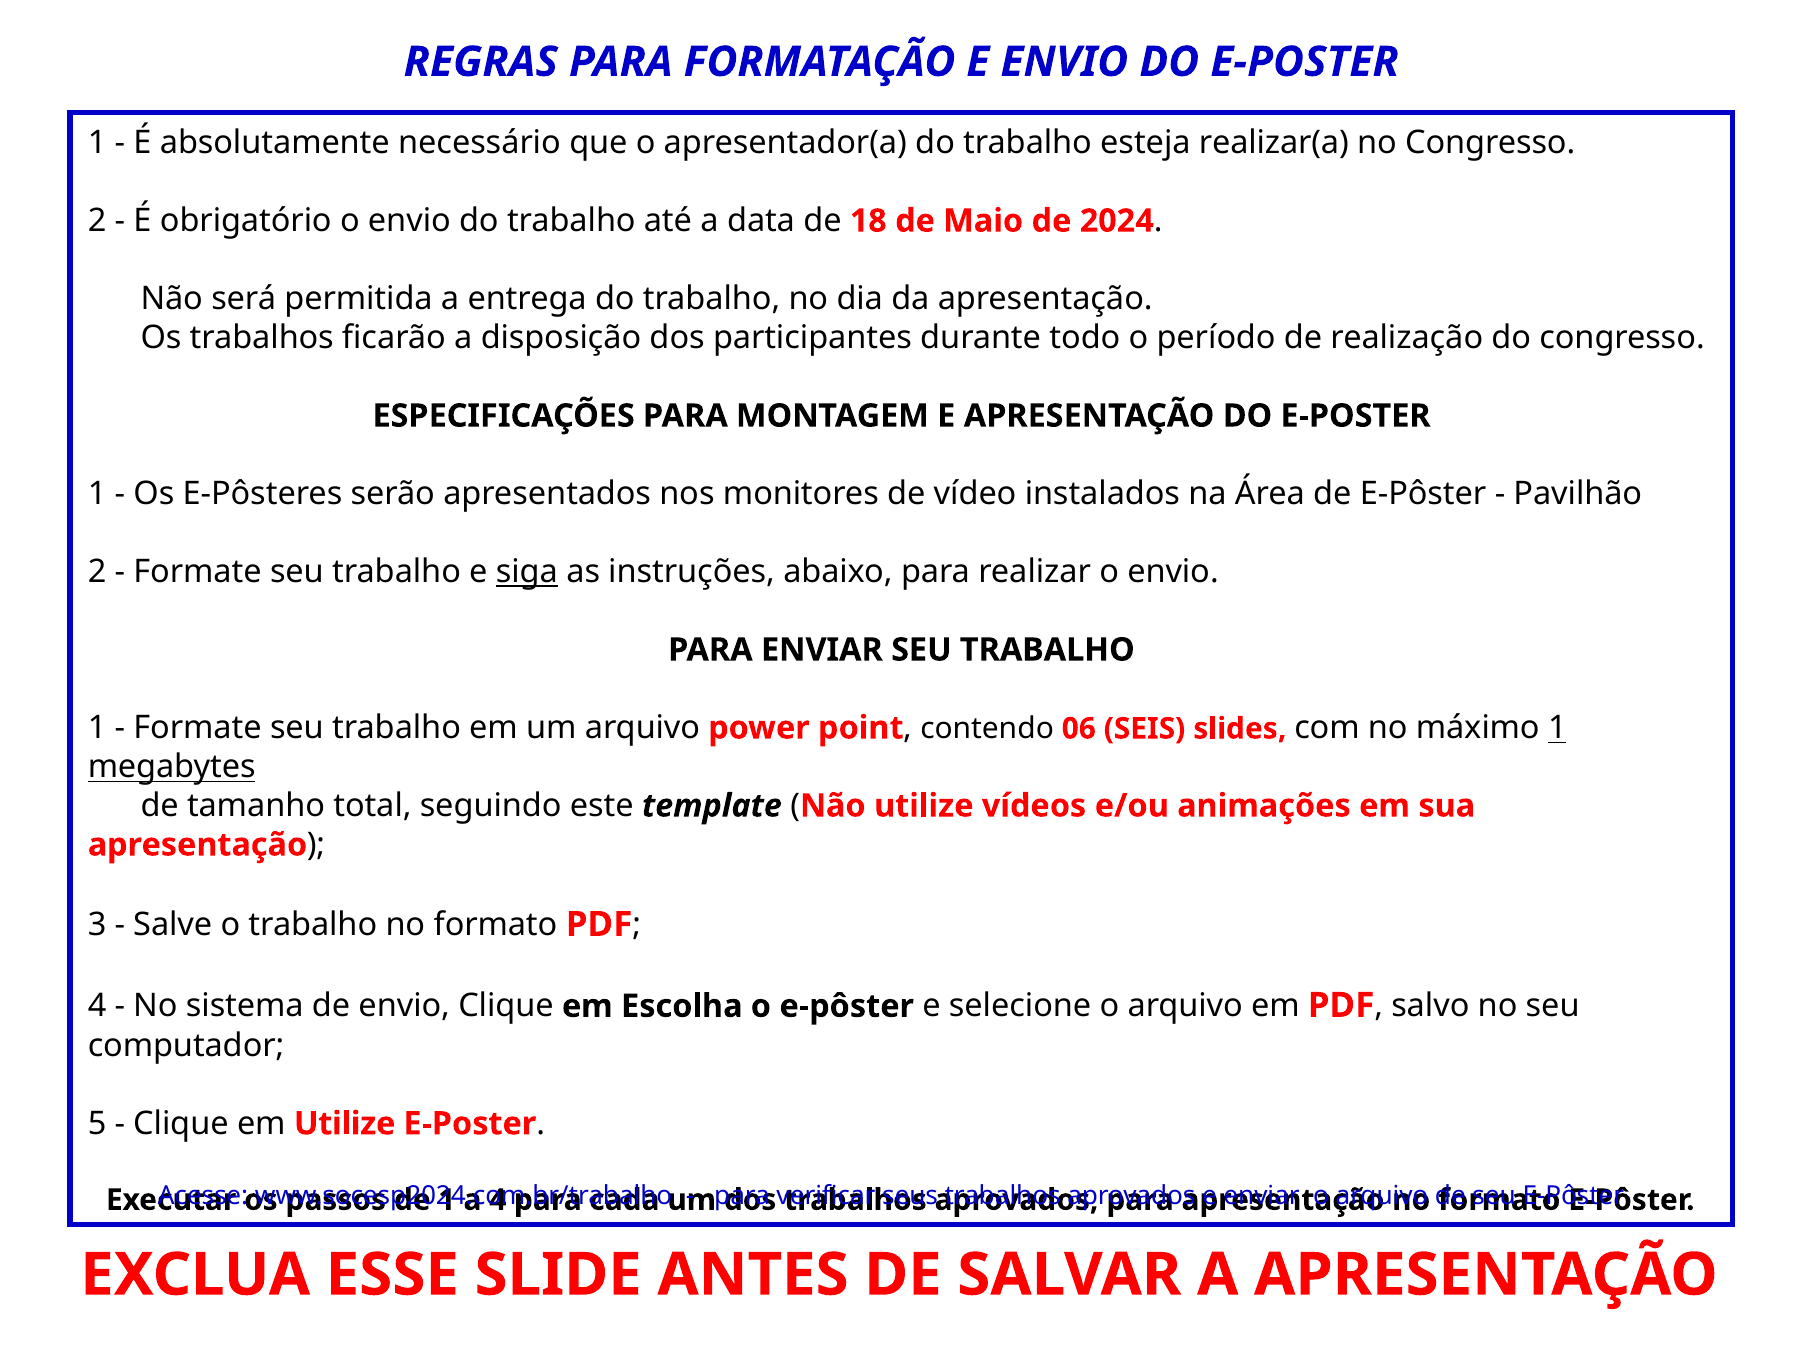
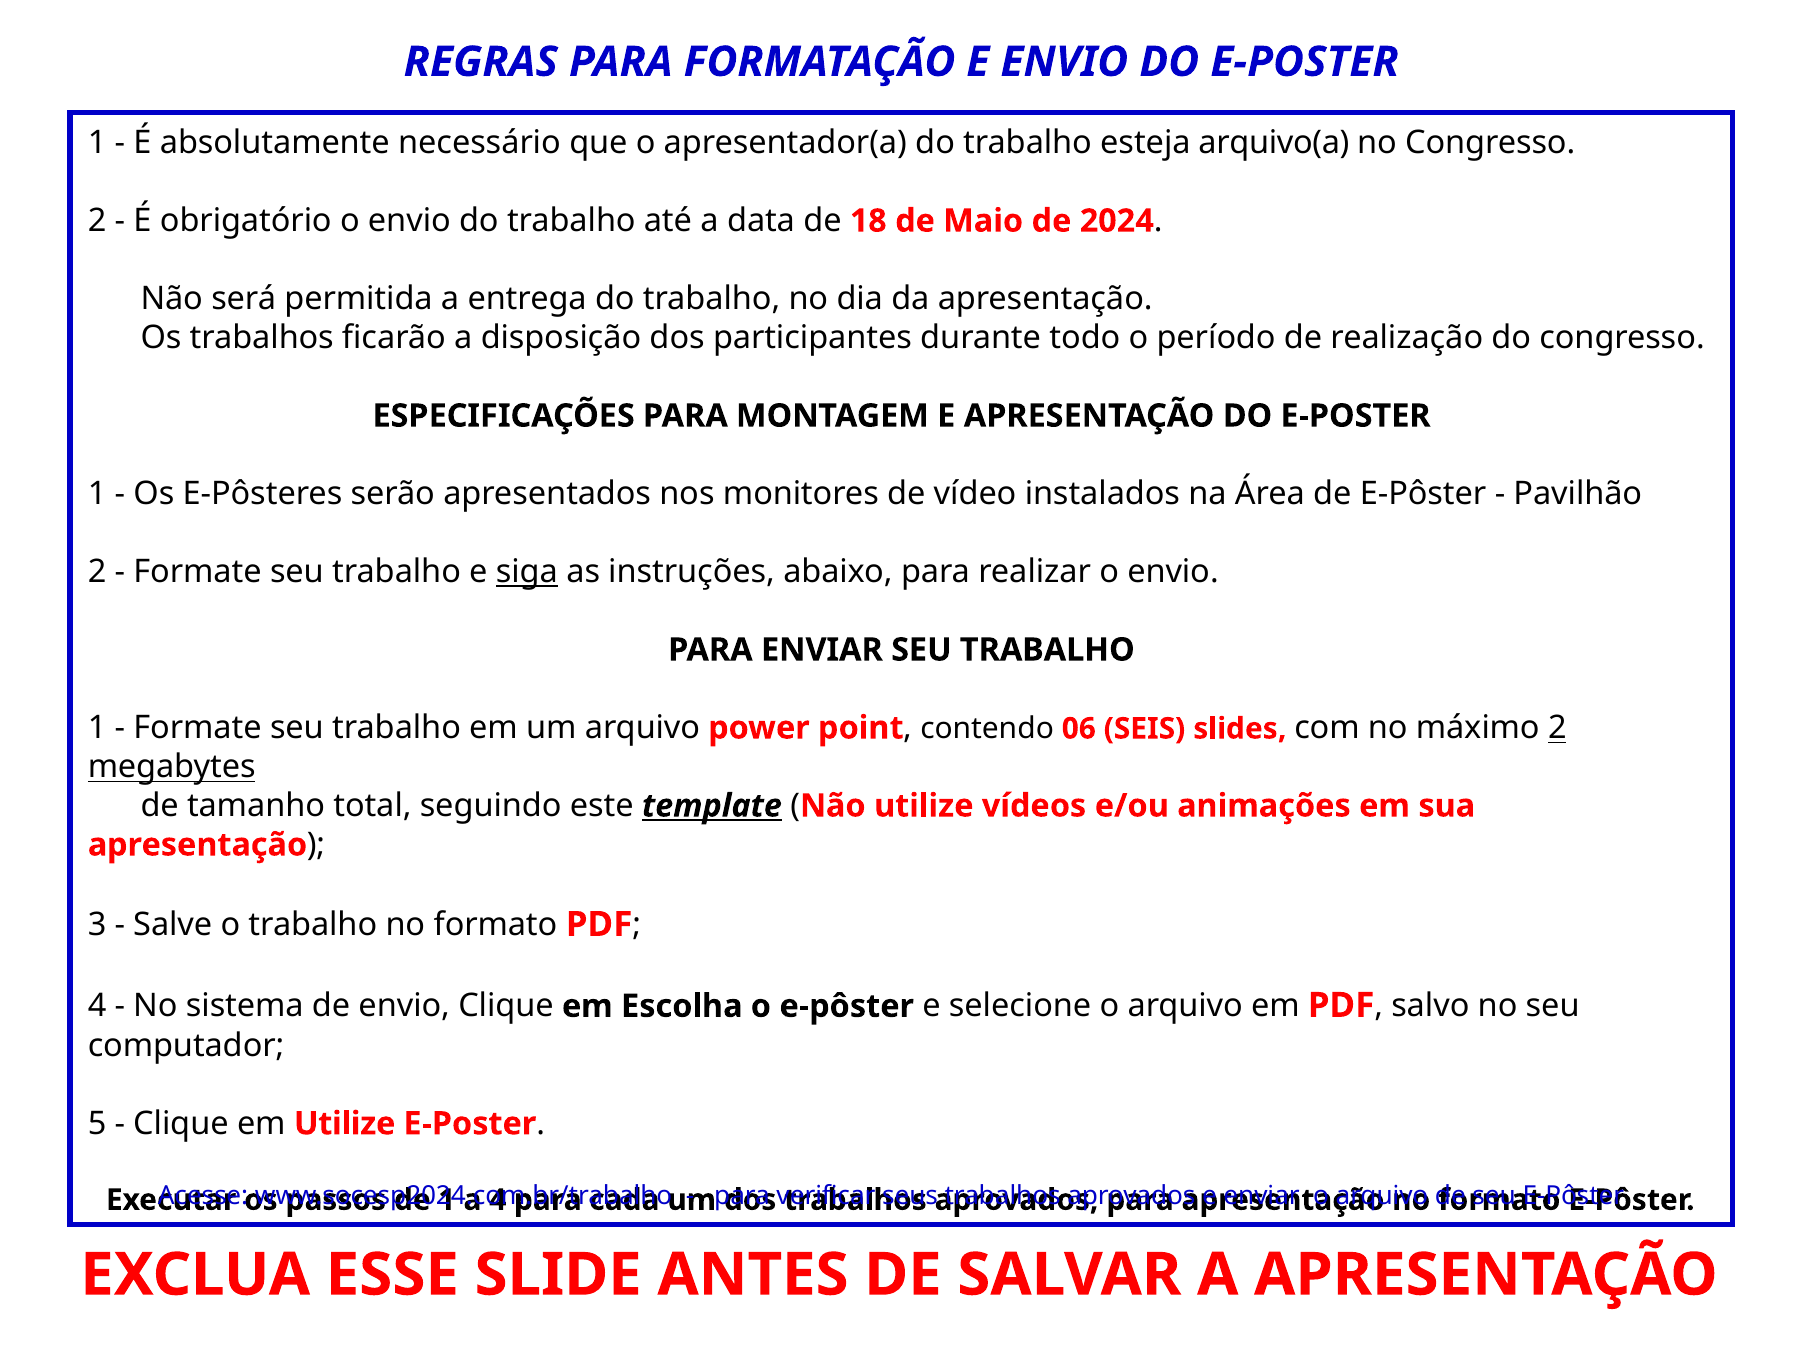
realizar(a: realizar(a -> arquivo(a (1274, 143)
máximo 1: 1 -> 2 (1557, 728)
template underline: none -> present (712, 806)
